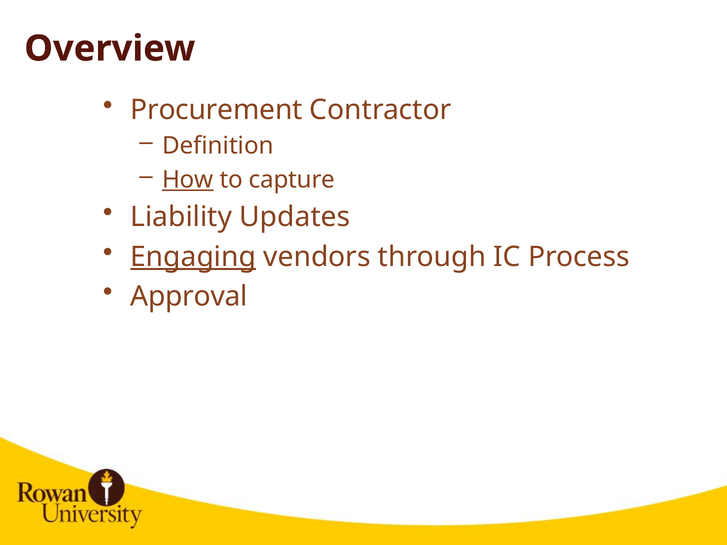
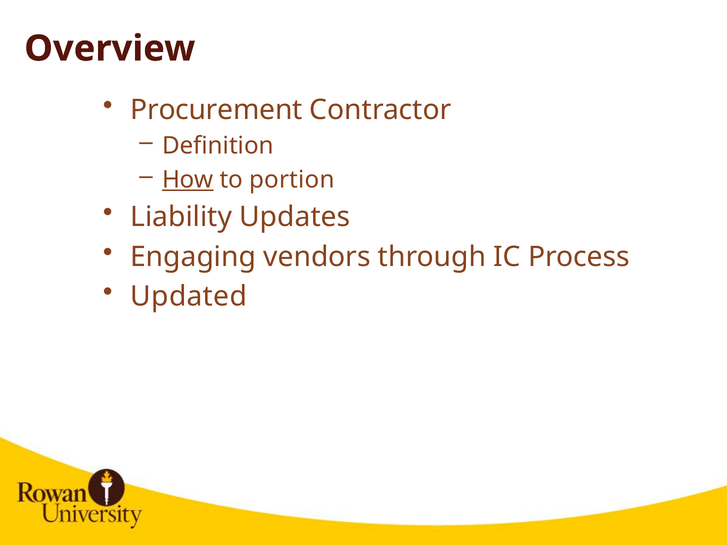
capture: capture -> portion (292, 180)
Engaging underline: present -> none (193, 257)
Approval: Approval -> Updated (189, 296)
